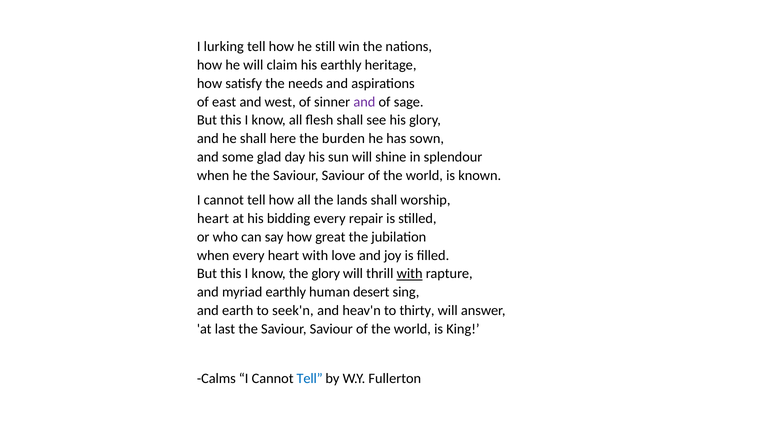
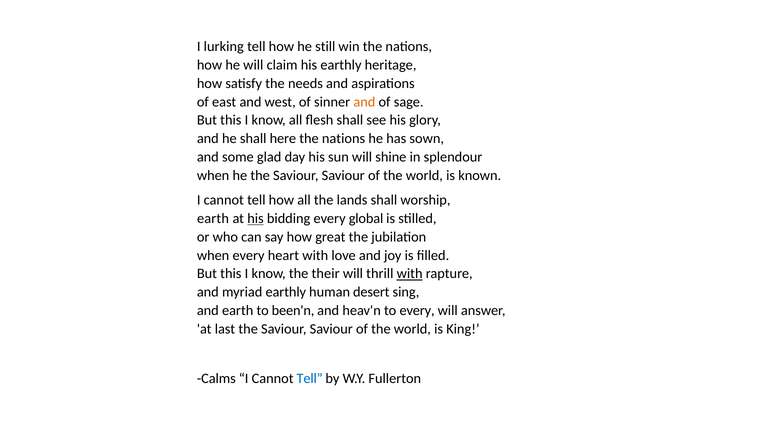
and colour: purple -> orange (364, 102)
burden: burden -> nations (344, 139)
heart: heart -> earth (213, 219)
his underline: none -> present (256, 219)
repair: repair -> global (366, 219)
the glory: glory -> their (326, 274)
seek'n: seek'n -> been'n (293, 311)
to thirty: thirty -> every (417, 311)
